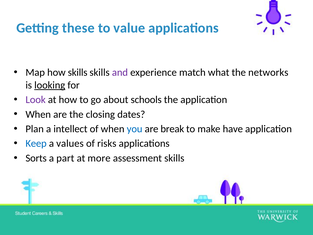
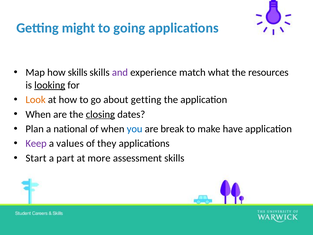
these: these -> might (79, 28)
value: value -> going (129, 28)
networks: networks -> resources (268, 72)
Look colour: purple -> orange (36, 100)
about schools: schools -> getting (146, 100)
closing underline: none -> present (100, 114)
intellect: intellect -> national (70, 129)
Keep colour: blue -> purple (36, 143)
risks: risks -> they (107, 143)
Sorts: Sorts -> Start (36, 158)
